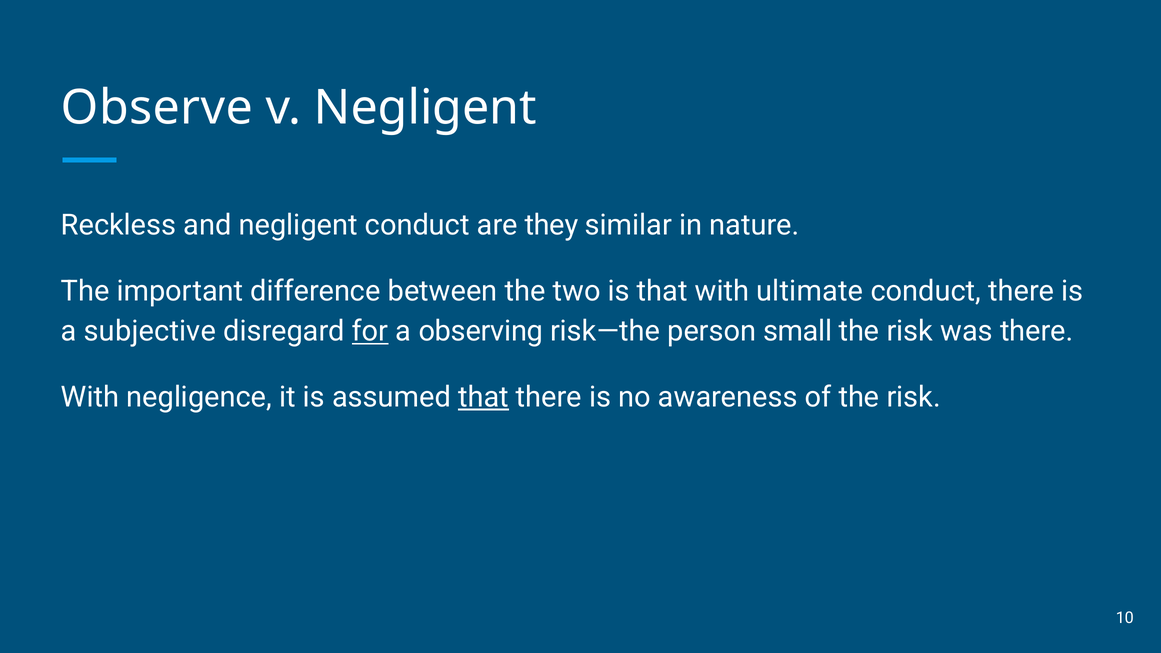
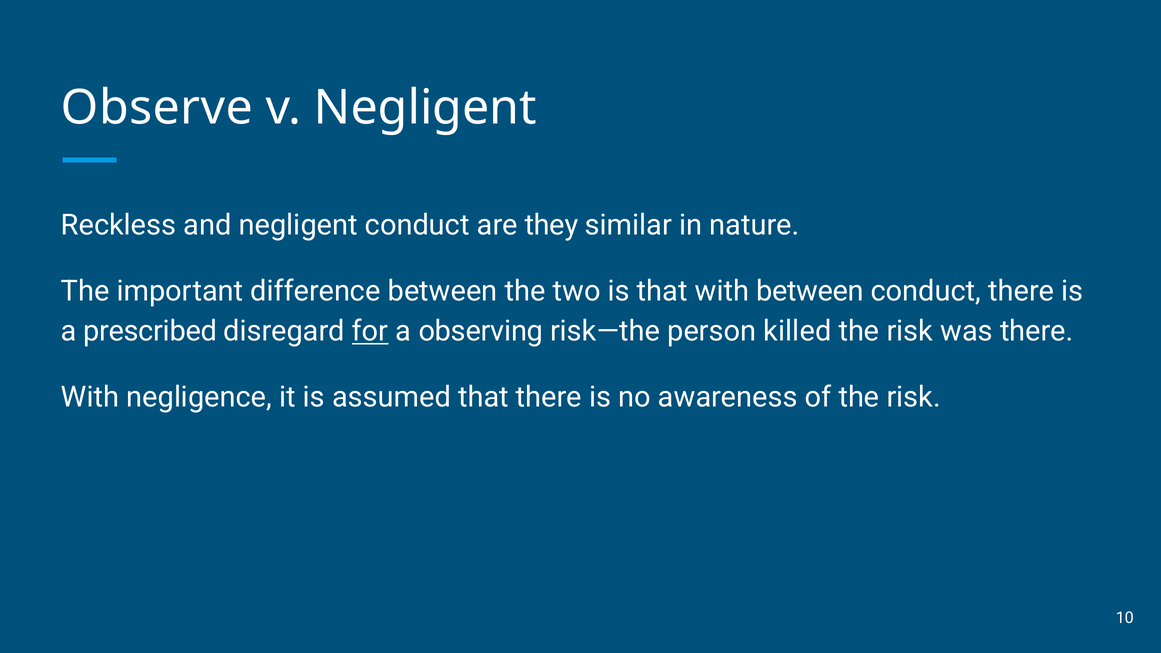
with ultimate: ultimate -> between (810, 291)
subjective: subjective -> prescribed (150, 331)
small: small -> killed (797, 331)
that underline: present -> none (484, 397)
